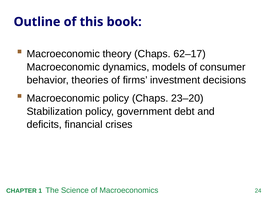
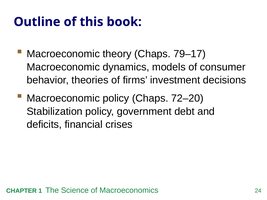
62–17: 62–17 -> 79–17 (190, 54)
23–20: 23–20 -> 72–20 (187, 98)
